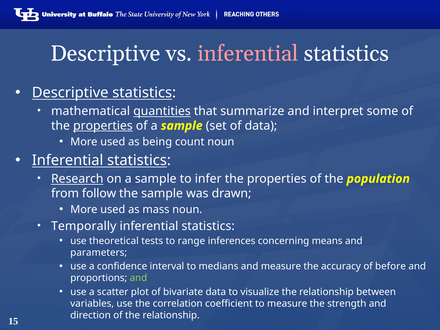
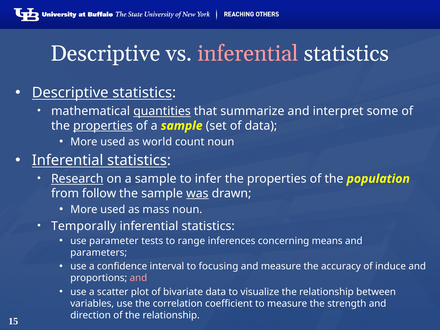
being: being -> world (157, 142)
was underline: none -> present (197, 193)
theoretical: theoretical -> parameter (114, 241)
medians: medians -> focusing (218, 266)
before: before -> induce (391, 266)
and colour: light green -> pink (138, 278)
